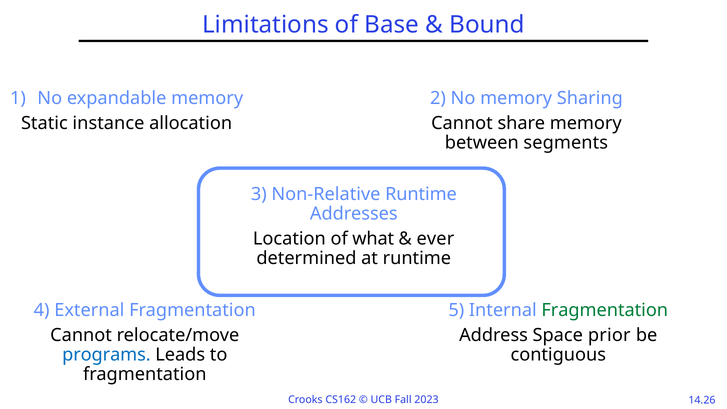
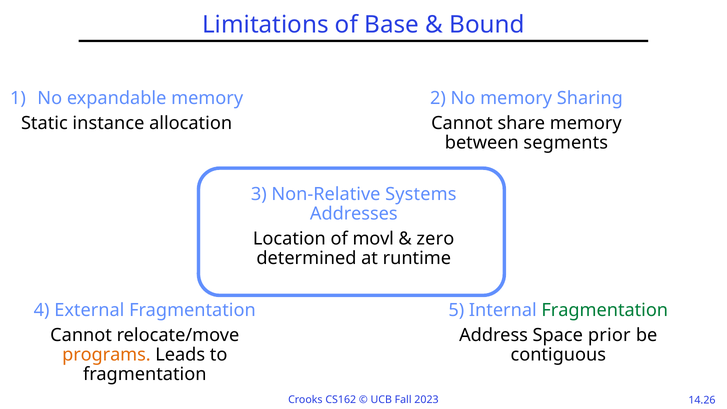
Non-Relative Runtime: Runtime -> Systems (421, 194)
what: what -> movl (373, 239)
ever: ever -> zero (435, 239)
programs colour: blue -> orange (106, 355)
